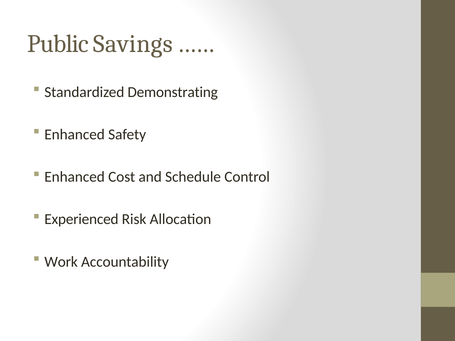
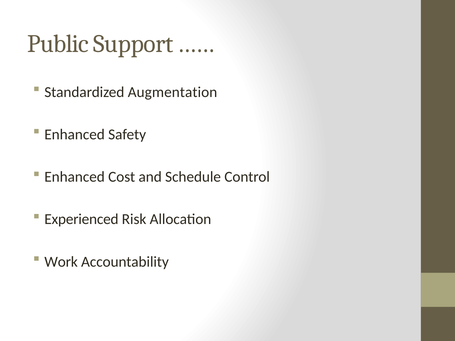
Savings: Savings -> Support (133, 44)
Demonstrating: Demonstrating -> Augmentation (173, 92)
